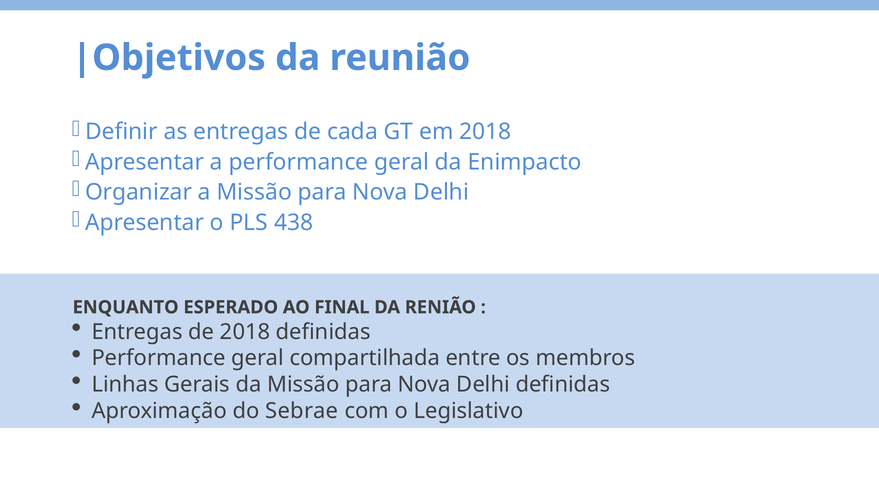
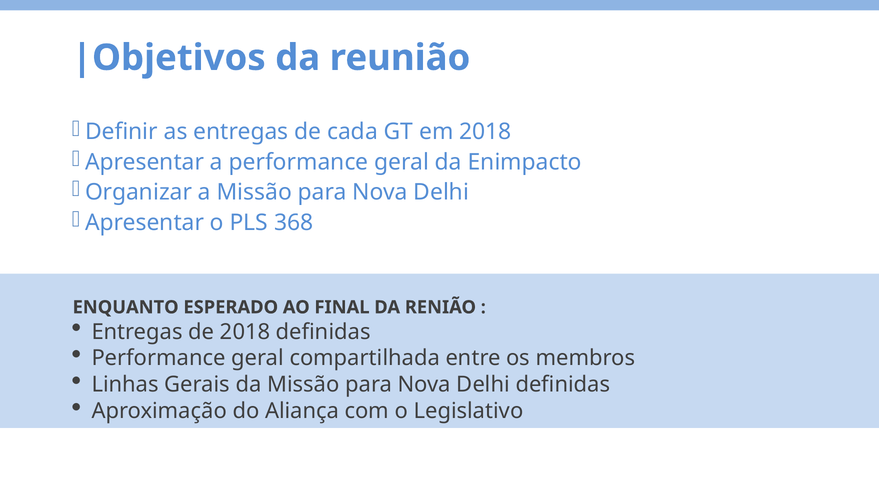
438: 438 -> 368 (294, 222)
Sebrae: Sebrae -> Aliança (302, 410)
